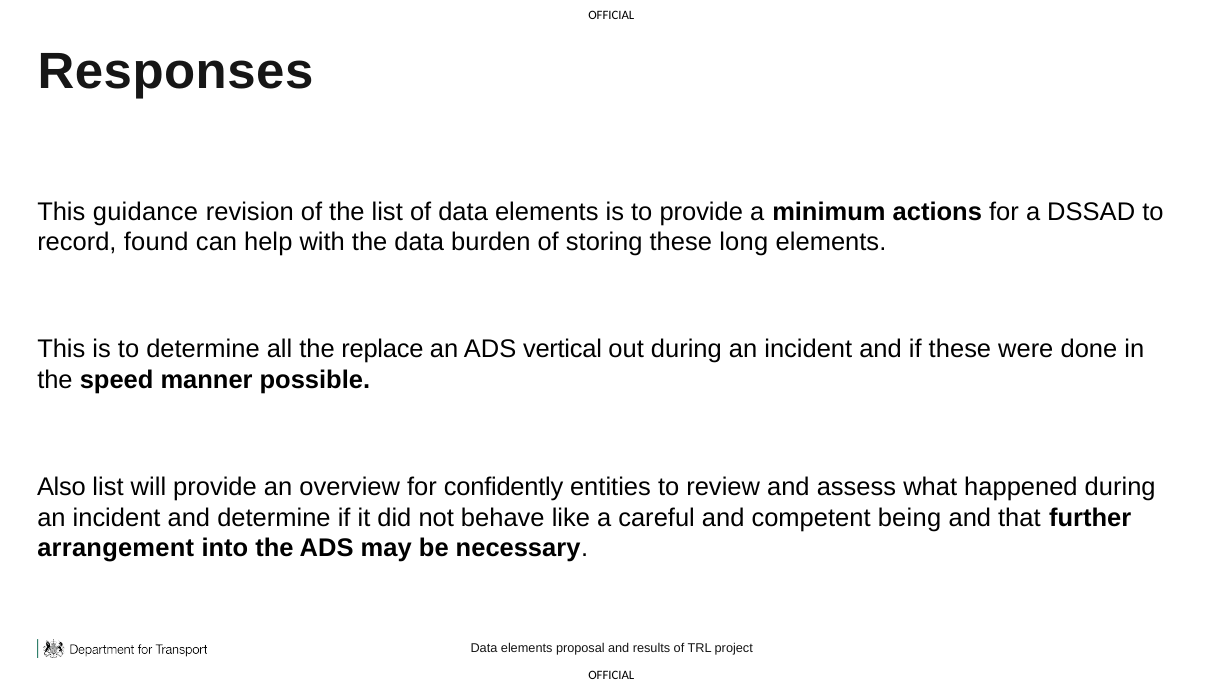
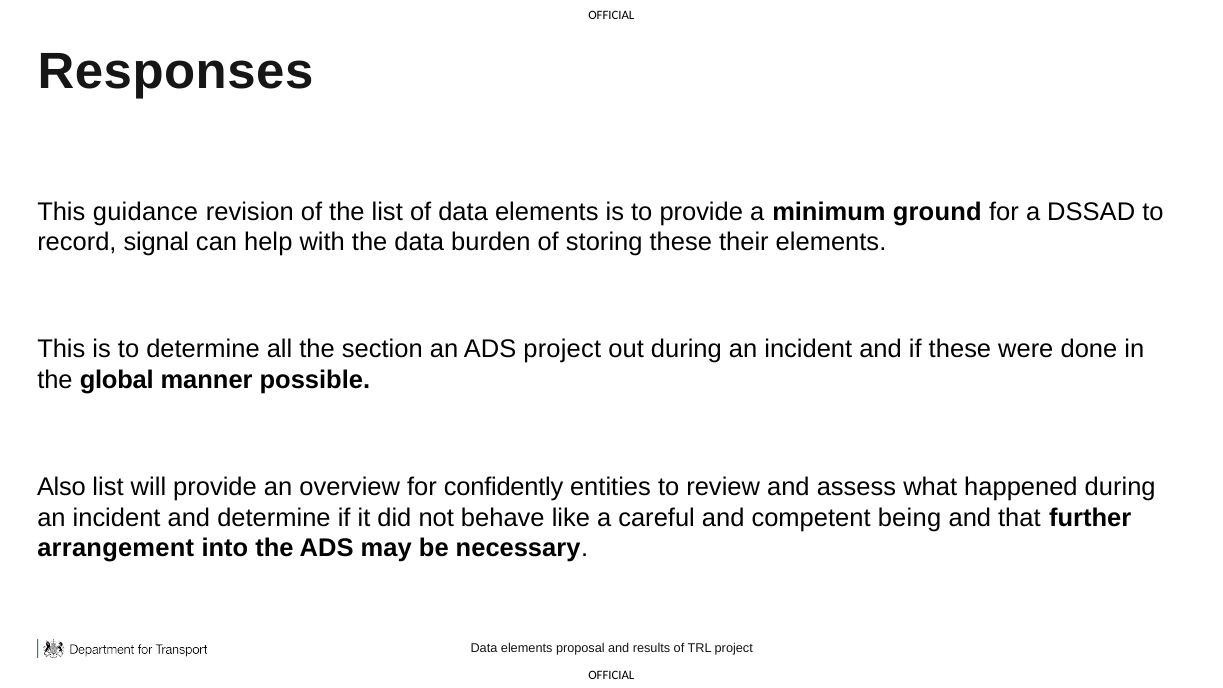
actions: actions -> ground (937, 212)
found: found -> signal (156, 242)
long: long -> their (744, 242)
replace: replace -> section (382, 349)
ADS vertical: vertical -> project (562, 349)
speed: speed -> global (117, 380)
